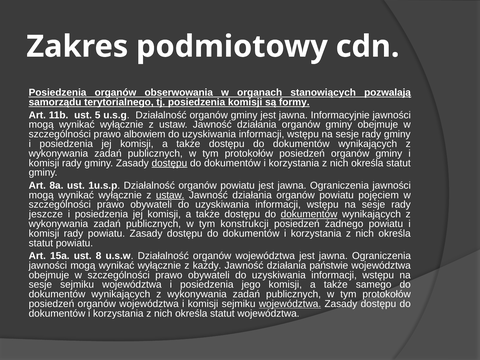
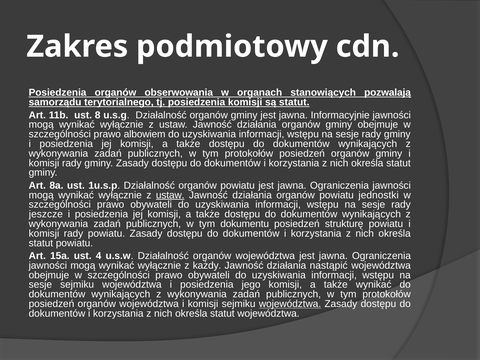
są formy: formy -> statut (294, 102)
5: 5 -> 8 (98, 115)
dostępu underline: present -> none (169, 163)
pojęciem: pojęciem -> jednostki (379, 195)
dokumentów underline: present -> none (309, 214)
konstrukcji: konstrukcji -> dokumentu (245, 224)
żadnego: żadnego -> strukturę (344, 224)
8: 8 -> 4 (99, 256)
państwie: państwie -> nastąpić (329, 265)
także samego: samego -> wynikać (374, 285)
